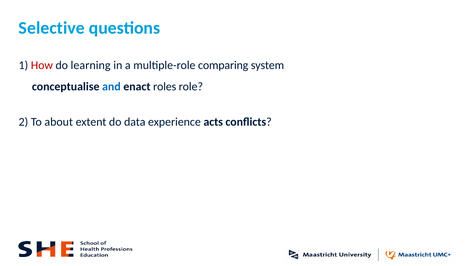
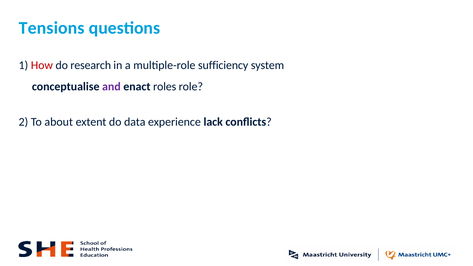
Selective: Selective -> Tensions (52, 28)
learning: learning -> research (91, 65)
comparing: comparing -> sufficiency (223, 65)
and colour: blue -> purple (111, 87)
acts: acts -> lack (213, 122)
